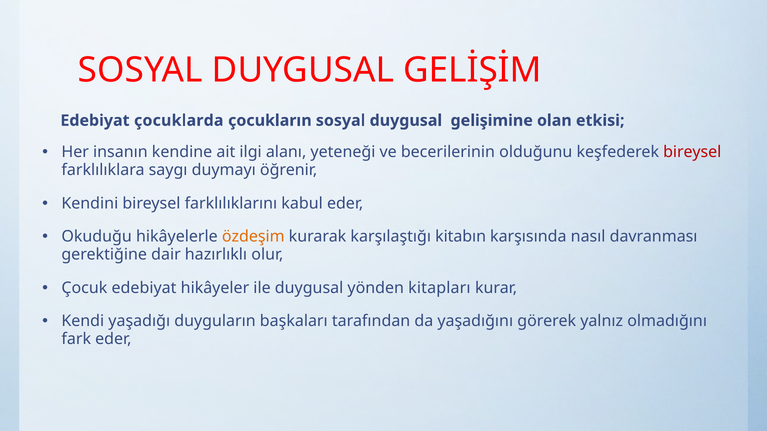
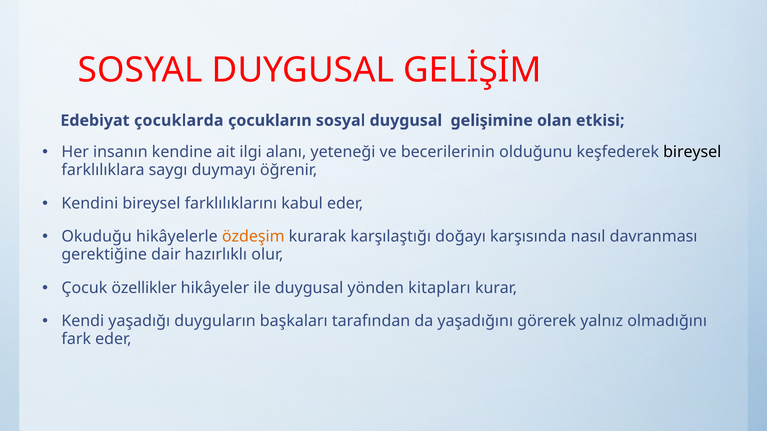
bireysel colour: red -> black (692, 152)
kitabın: kitabın -> doğayı (461, 237)
Çocuk edebiyat: edebiyat -> özellikler (144, 288)
